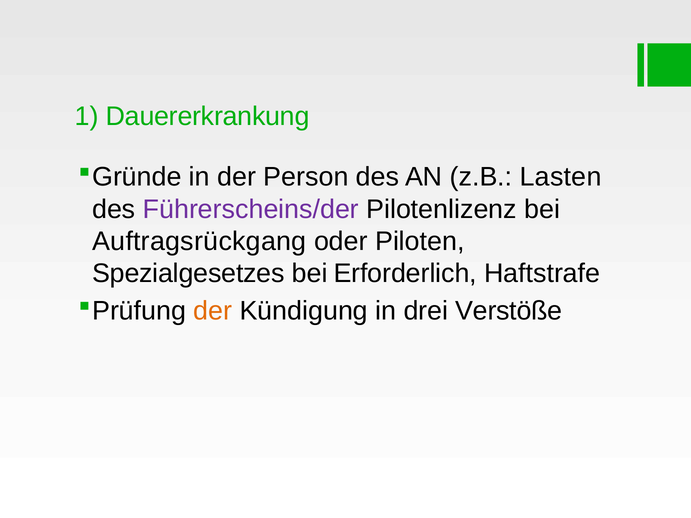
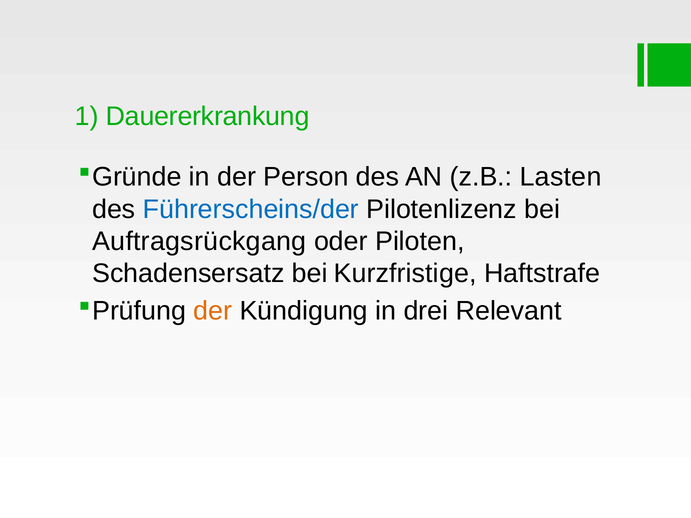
Führerscheins/der colour: purple -> blue (251, 209)
Spezialgesetzes: Spezialgesetzes -> Schadensersatz (188, 274)
Erforderlich: Erforderlich -> Kurzfristige (405, 274)
Verstöße: Verstöße -> Relevant (509, 311)
